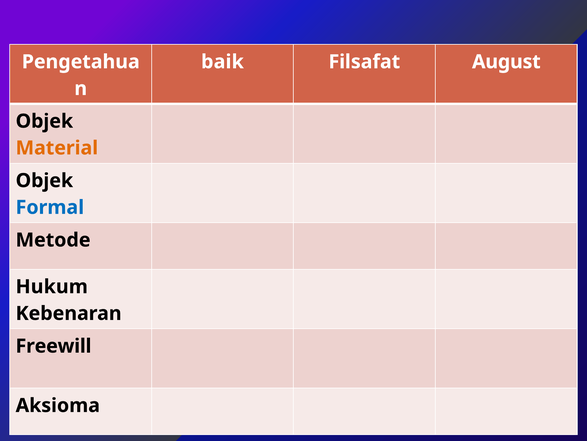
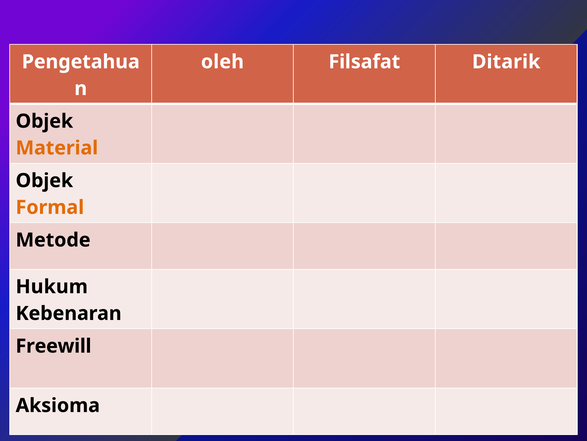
baik: baik -> oleh (222, 62)
August: August -> Ditarik (506, 62)
Formal colour: blue -> orange (50, 207)
